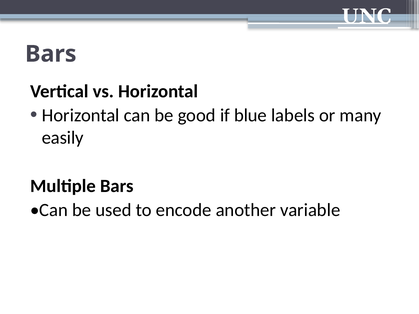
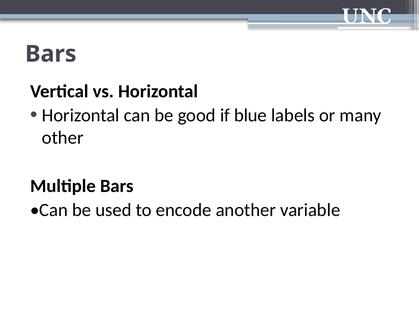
easily: easily -> other (63, 138)
